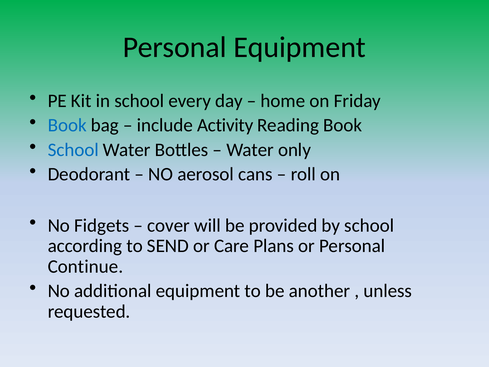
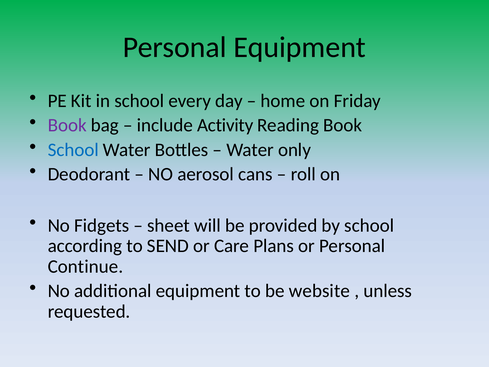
Book colour: blue -> purple (67, 125)
cover: cover -> sheet (169, 225)
another: another -> website (319, 291)
